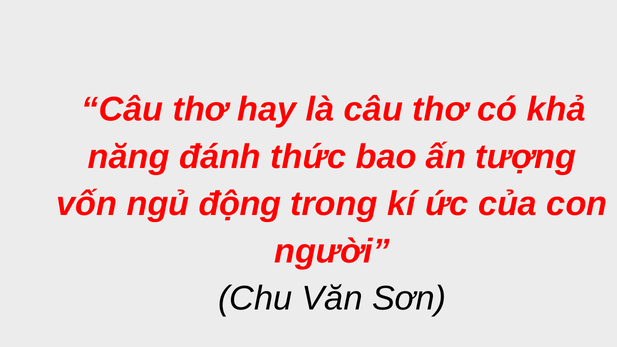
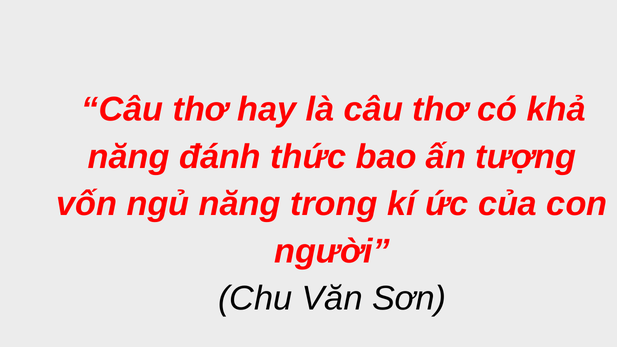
ngủ động: động -> năng (240, 204)
